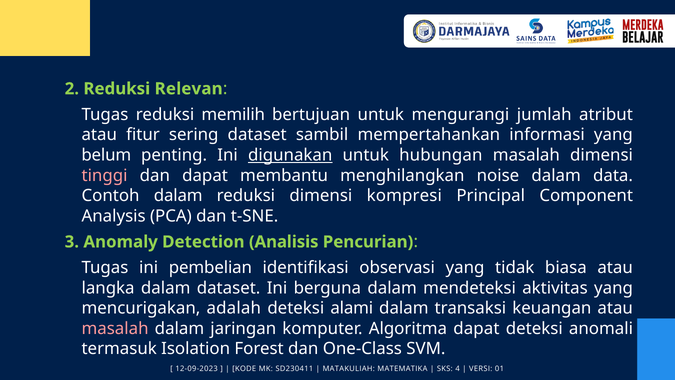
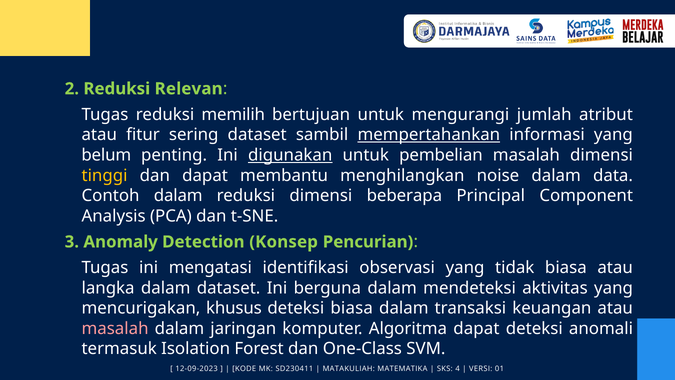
mempertahankan underline: none -> present (429, 135)
hubungan: hubungan -> pembelian (441, 155)
tinggi colour: pink -> yellow (105, 175)
kompresi: kompresi -> beberapa (404, 196)
Analisis: Analisis -> Konsep (284, 242)
pembelian: pembelian -> mengatasi (210, 268)
adalah: adalah -> khusus (234, 308)
deteksi alami: alami -> biasa (352, 308)
